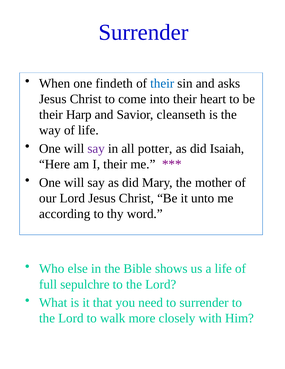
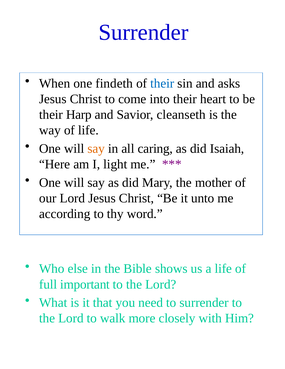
say colour: purple -> orange (96, 148)
potter: potter -> caring (155, 148)
I their: their -> light (115, 164)
sepulchre: sepulchre -> important (85, 284)
